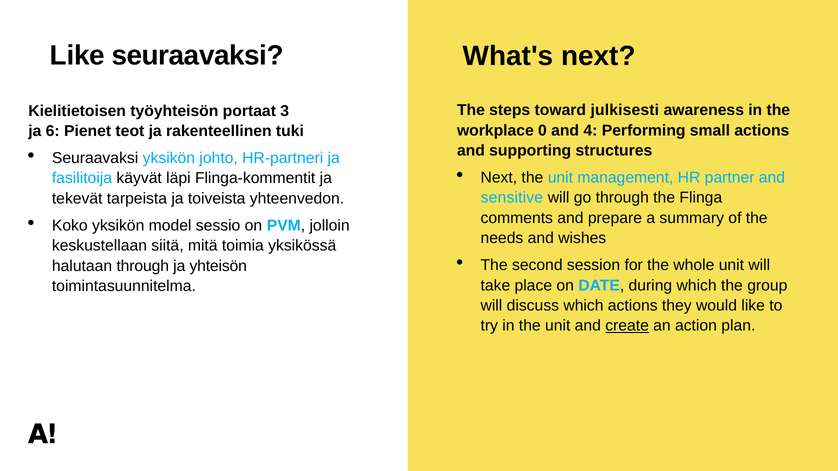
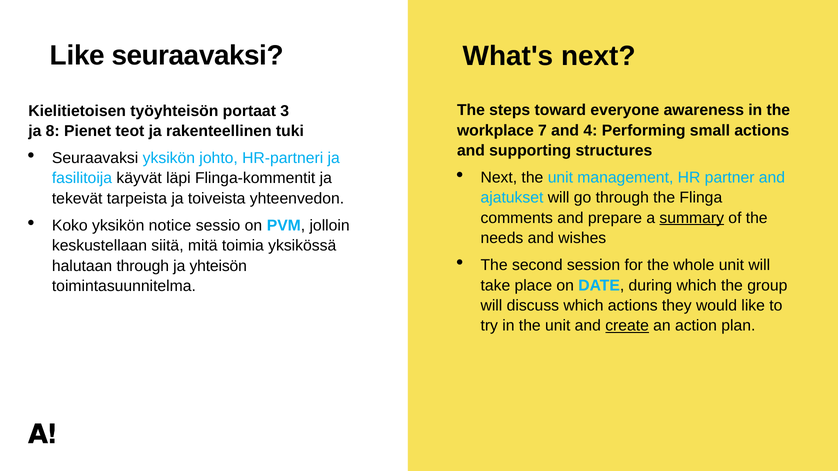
julkisesti: julkisesti -> everyone (625, 110)
0: 0 -> 7 (542, 130)
6: 6 -> 8 (53, 131)
sensitive: sensitive -> ajatukset (512, 198)
summary underline: none -> present (692, 218)
model: model -> notice (170, 226)
